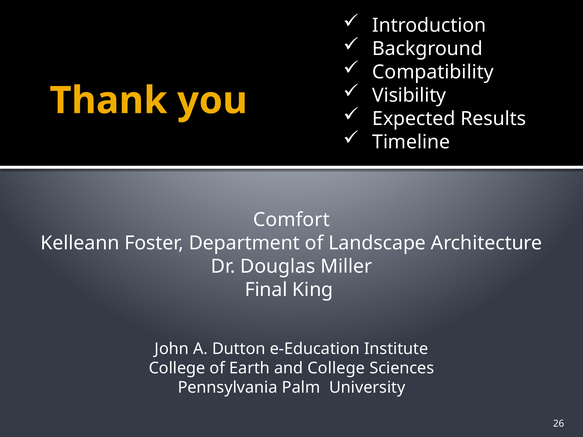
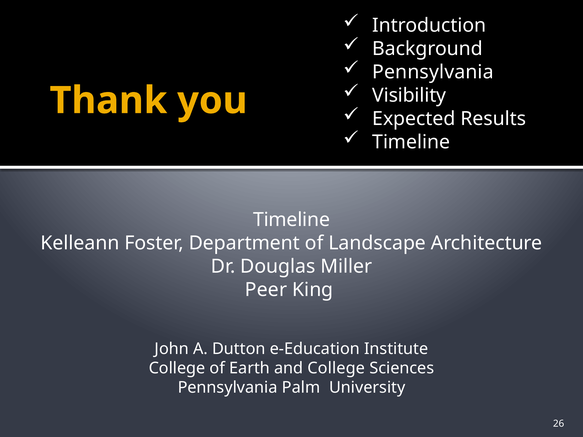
Compatibility: Compatibility -> Pennsylvania (433, 72)
Comfort: Comfort -> Timeline (292, 220)
Final: Final -> Peer (266, 290)
